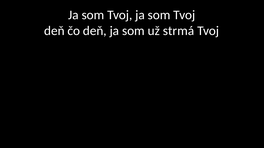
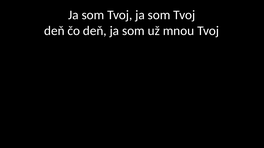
strmá: strmá -> mnou (179, 31)
